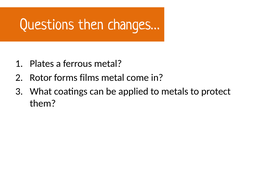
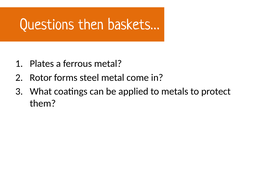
changes…: changes… -> baskets… (134, 24)
films: films -> steel (89, 78)
